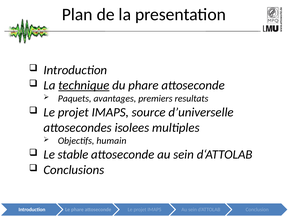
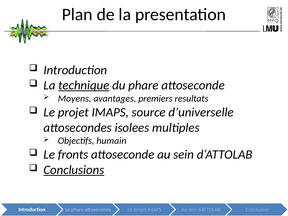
Paquets: Paquets -> Moyens (75, 99)
stable: stable -> fronts (73, 154)
Conclusions underline: none -> present (74, 170)
